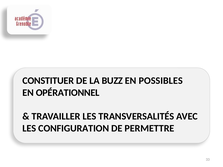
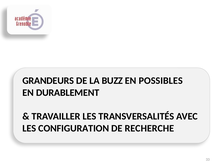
CONSTITUER: CONSTITUER -> GRANDEURS (48, 81)
OPÉRATIONNEL: OPÉRATIONNEL -> DURABLEMENT (68, 93)
PERMETTRE: PERMETTRE -> RECHERCHE (149, 128)
